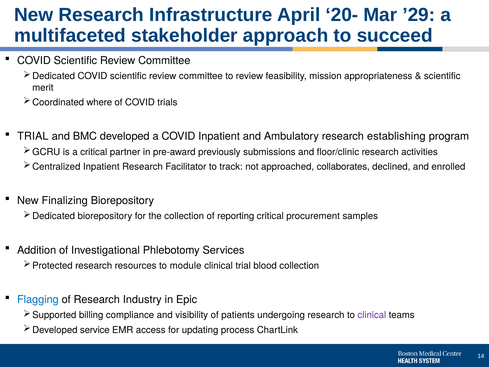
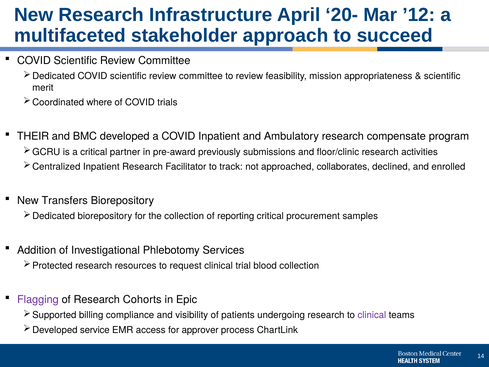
’29: ’29 -> ’12 (419, 15)
TRIAL: TRIAL -> THEIR (33, 136)
establishing: establishing -> compensate (396, 136)
Finalizing: Finalizing -> Transfers (65, 200)
module: module -> request (186, 265)
Flagging colour: blue -> purple (38, 299)
Industry: Industry -> Cohorts (142, 299)
updating: updating -> approver (200, 330)
